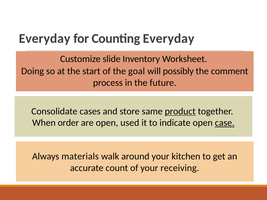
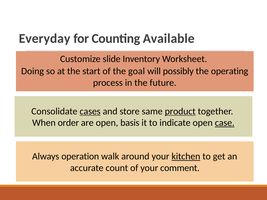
Counting Everyday: Everyday -> Available (169, 39)
comment: comment -> operating (230, 71)
cases underline: none -> present (90, 111)
used: used -> basis (130, 123)
materials: materials -> operation (80, 157)
kitchen underline: none -> present (186, 157)
receiving: receiving -> comment (180, 168)
